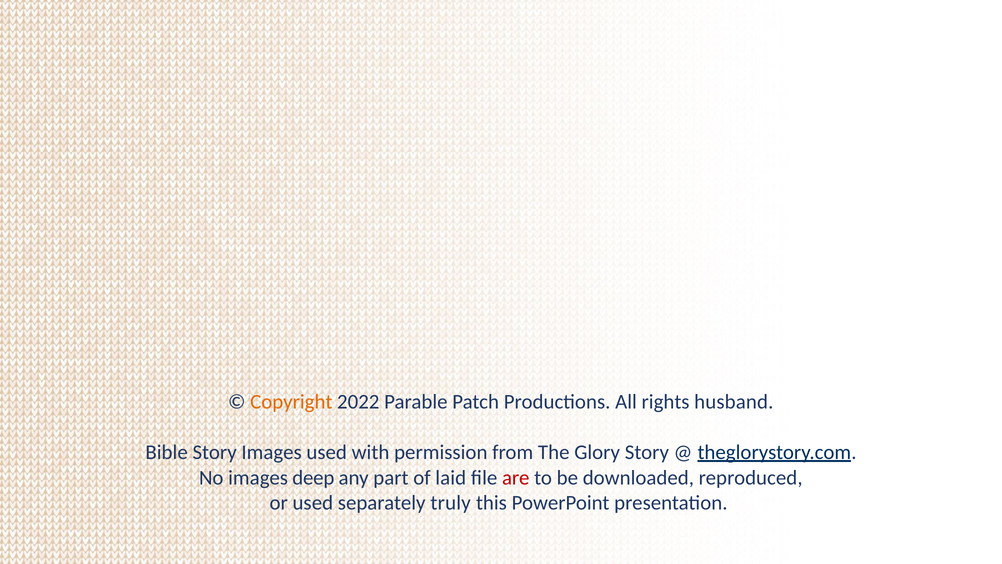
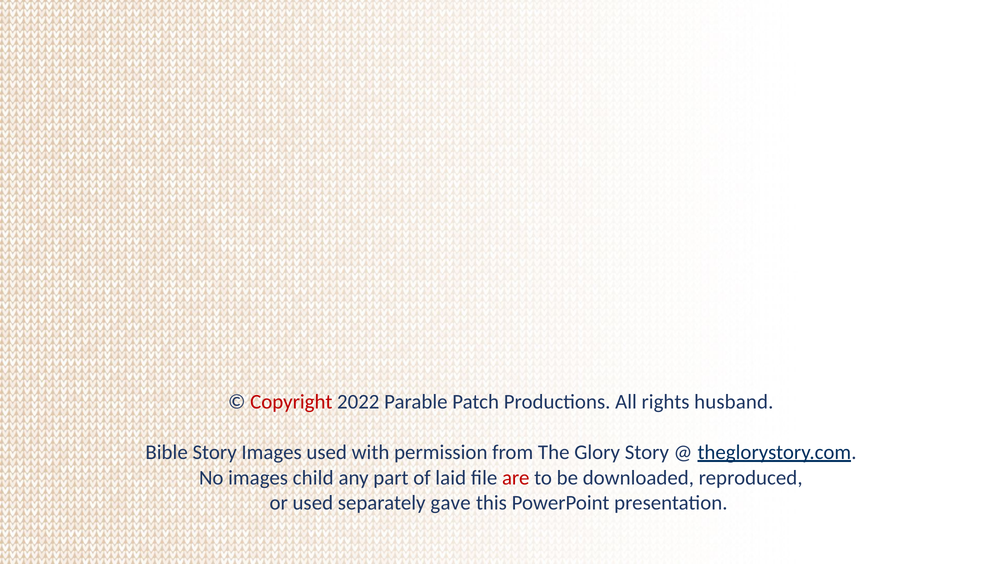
Copyright colour: orange -> red (291, 402)
deep: deep -> child (313, 477)
truly: truly -> gave (451, 503)
